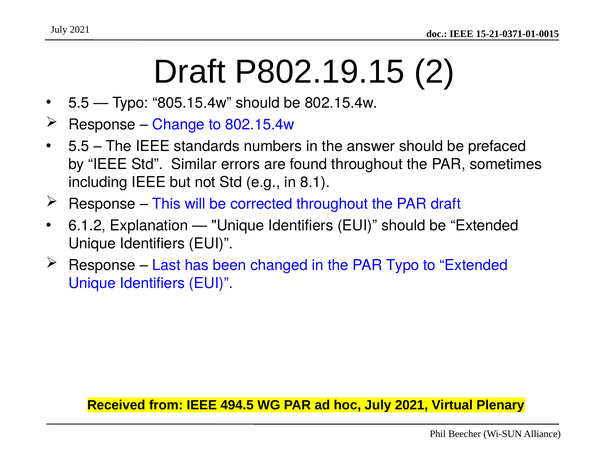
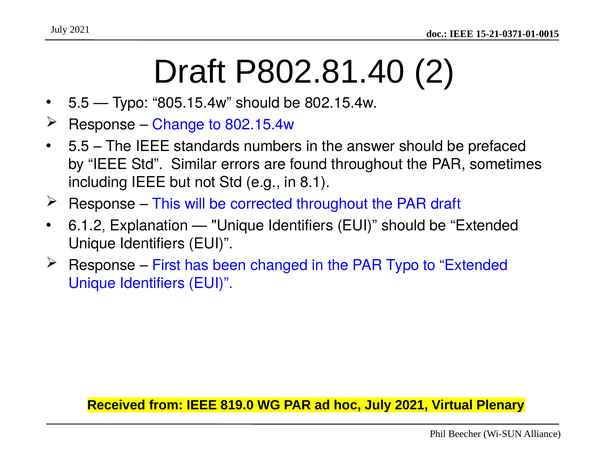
P802.19.15: P802.19.15 -> P802.81.40 (320, 72)
Last: Last -> First (166, 265)
494.5: 494.5 -> 819.0 (237, 405)
